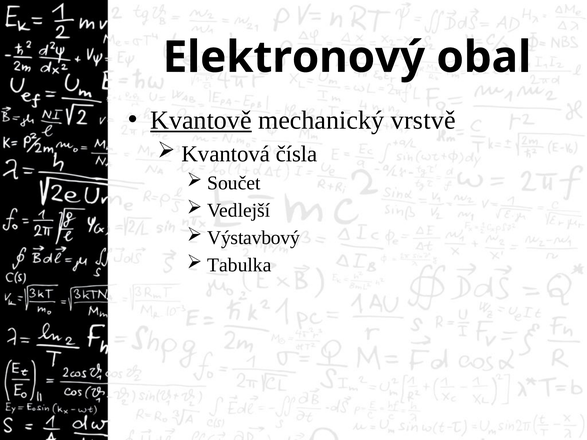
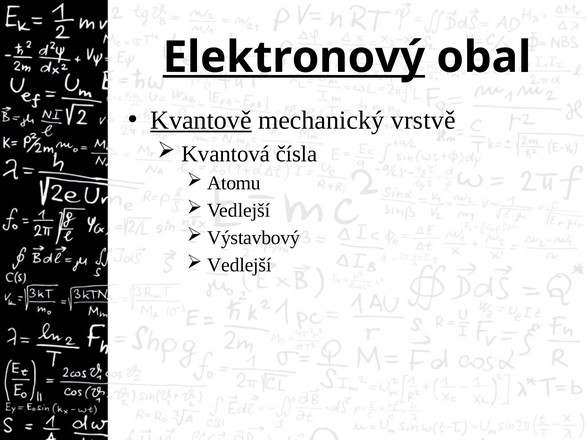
Elektronový underline: none -> present (294, 57)
Součet: Součet -> Atomu (234, 183)
Tabulka: Tabulka -> Vedlejší (239, 265)
